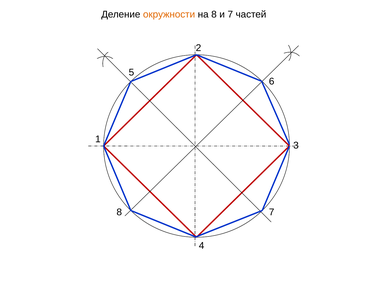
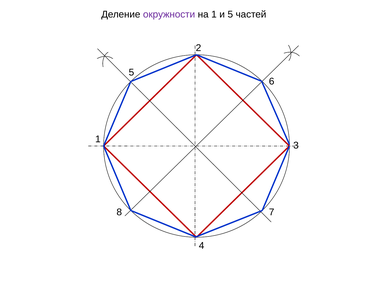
окружности colour: orange -> purple (169, 15)
на 8: 8 -> 1 (214, 15)
и 7: 7 -> 5 (230, 15)
